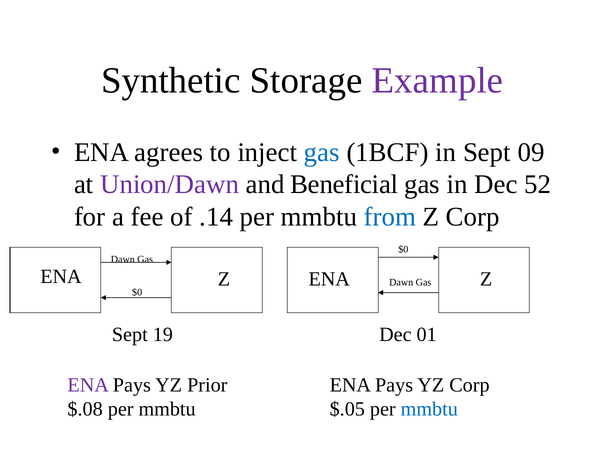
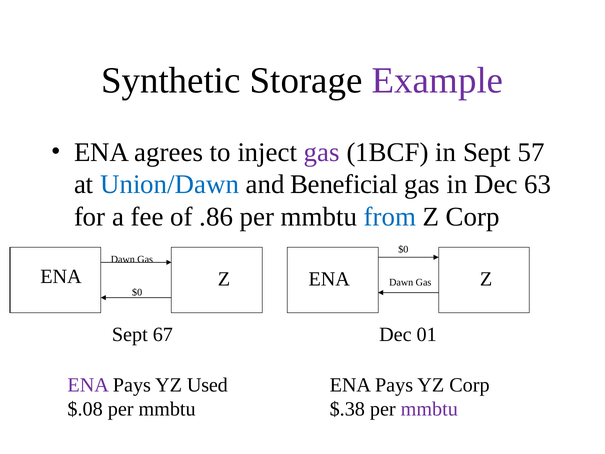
gas colour: blue -> purple (322, 152)
09: 09 -> 57 (531, 152)
Union/Dawn colour: purple -> blue (170, 185)
52: 52 -> 63 (538, 185)
.14: .14 -> .86 (216, 217)
19: 19 -> 67 (163, 334)
Prior: Prior -> Used (207, 385)
$.05: $.05 -> $.38 (347, 409)
mmbtu colour: blue -> purple (429, 409)
